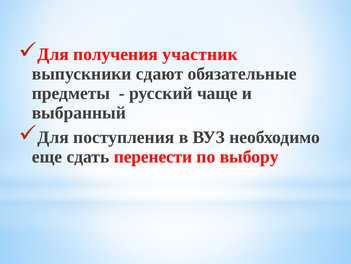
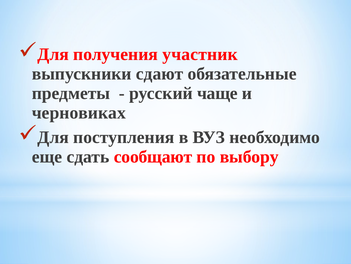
выбранный: выбранный -> черновиках (79, 112)
перенести: перенести -> сообщают (153, 156)
